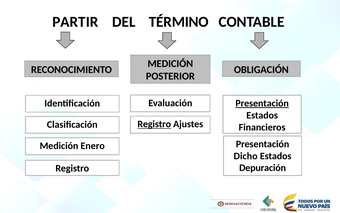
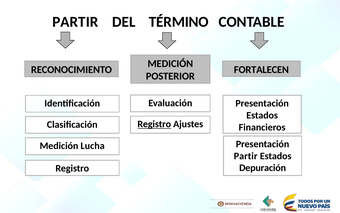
OBLIGACIÓN: OBLIGACIÓN -> FORTALECEN (261, 69)
Presentación underline: present -> none (262, 103)
Enero: Enero -> Lucha (93, 145)
Dicho: Dicho -> Partir (246, 156)
